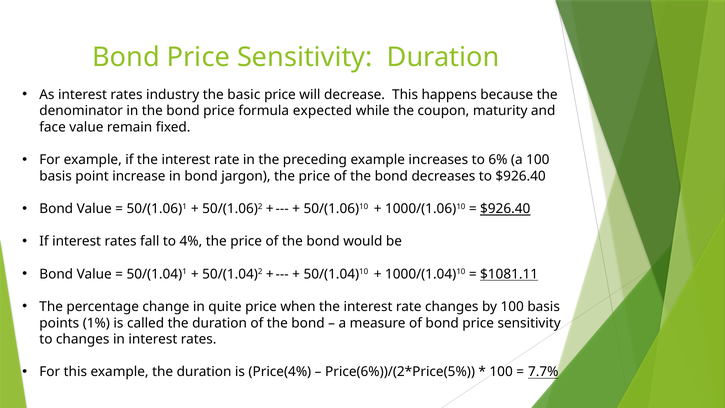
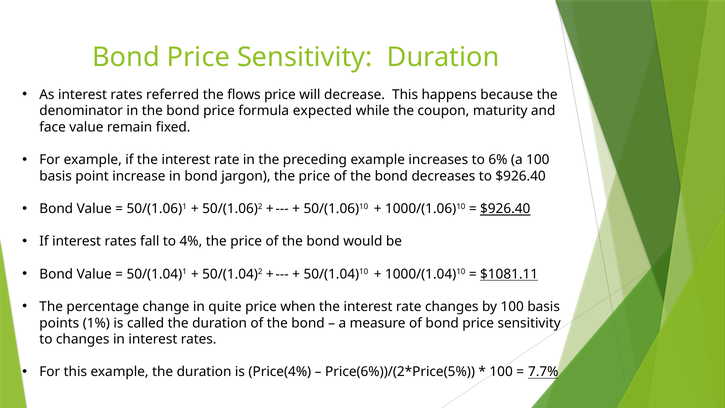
industry: industry -> referred (173, 95)
basic: basic -> flows (244, 95)
